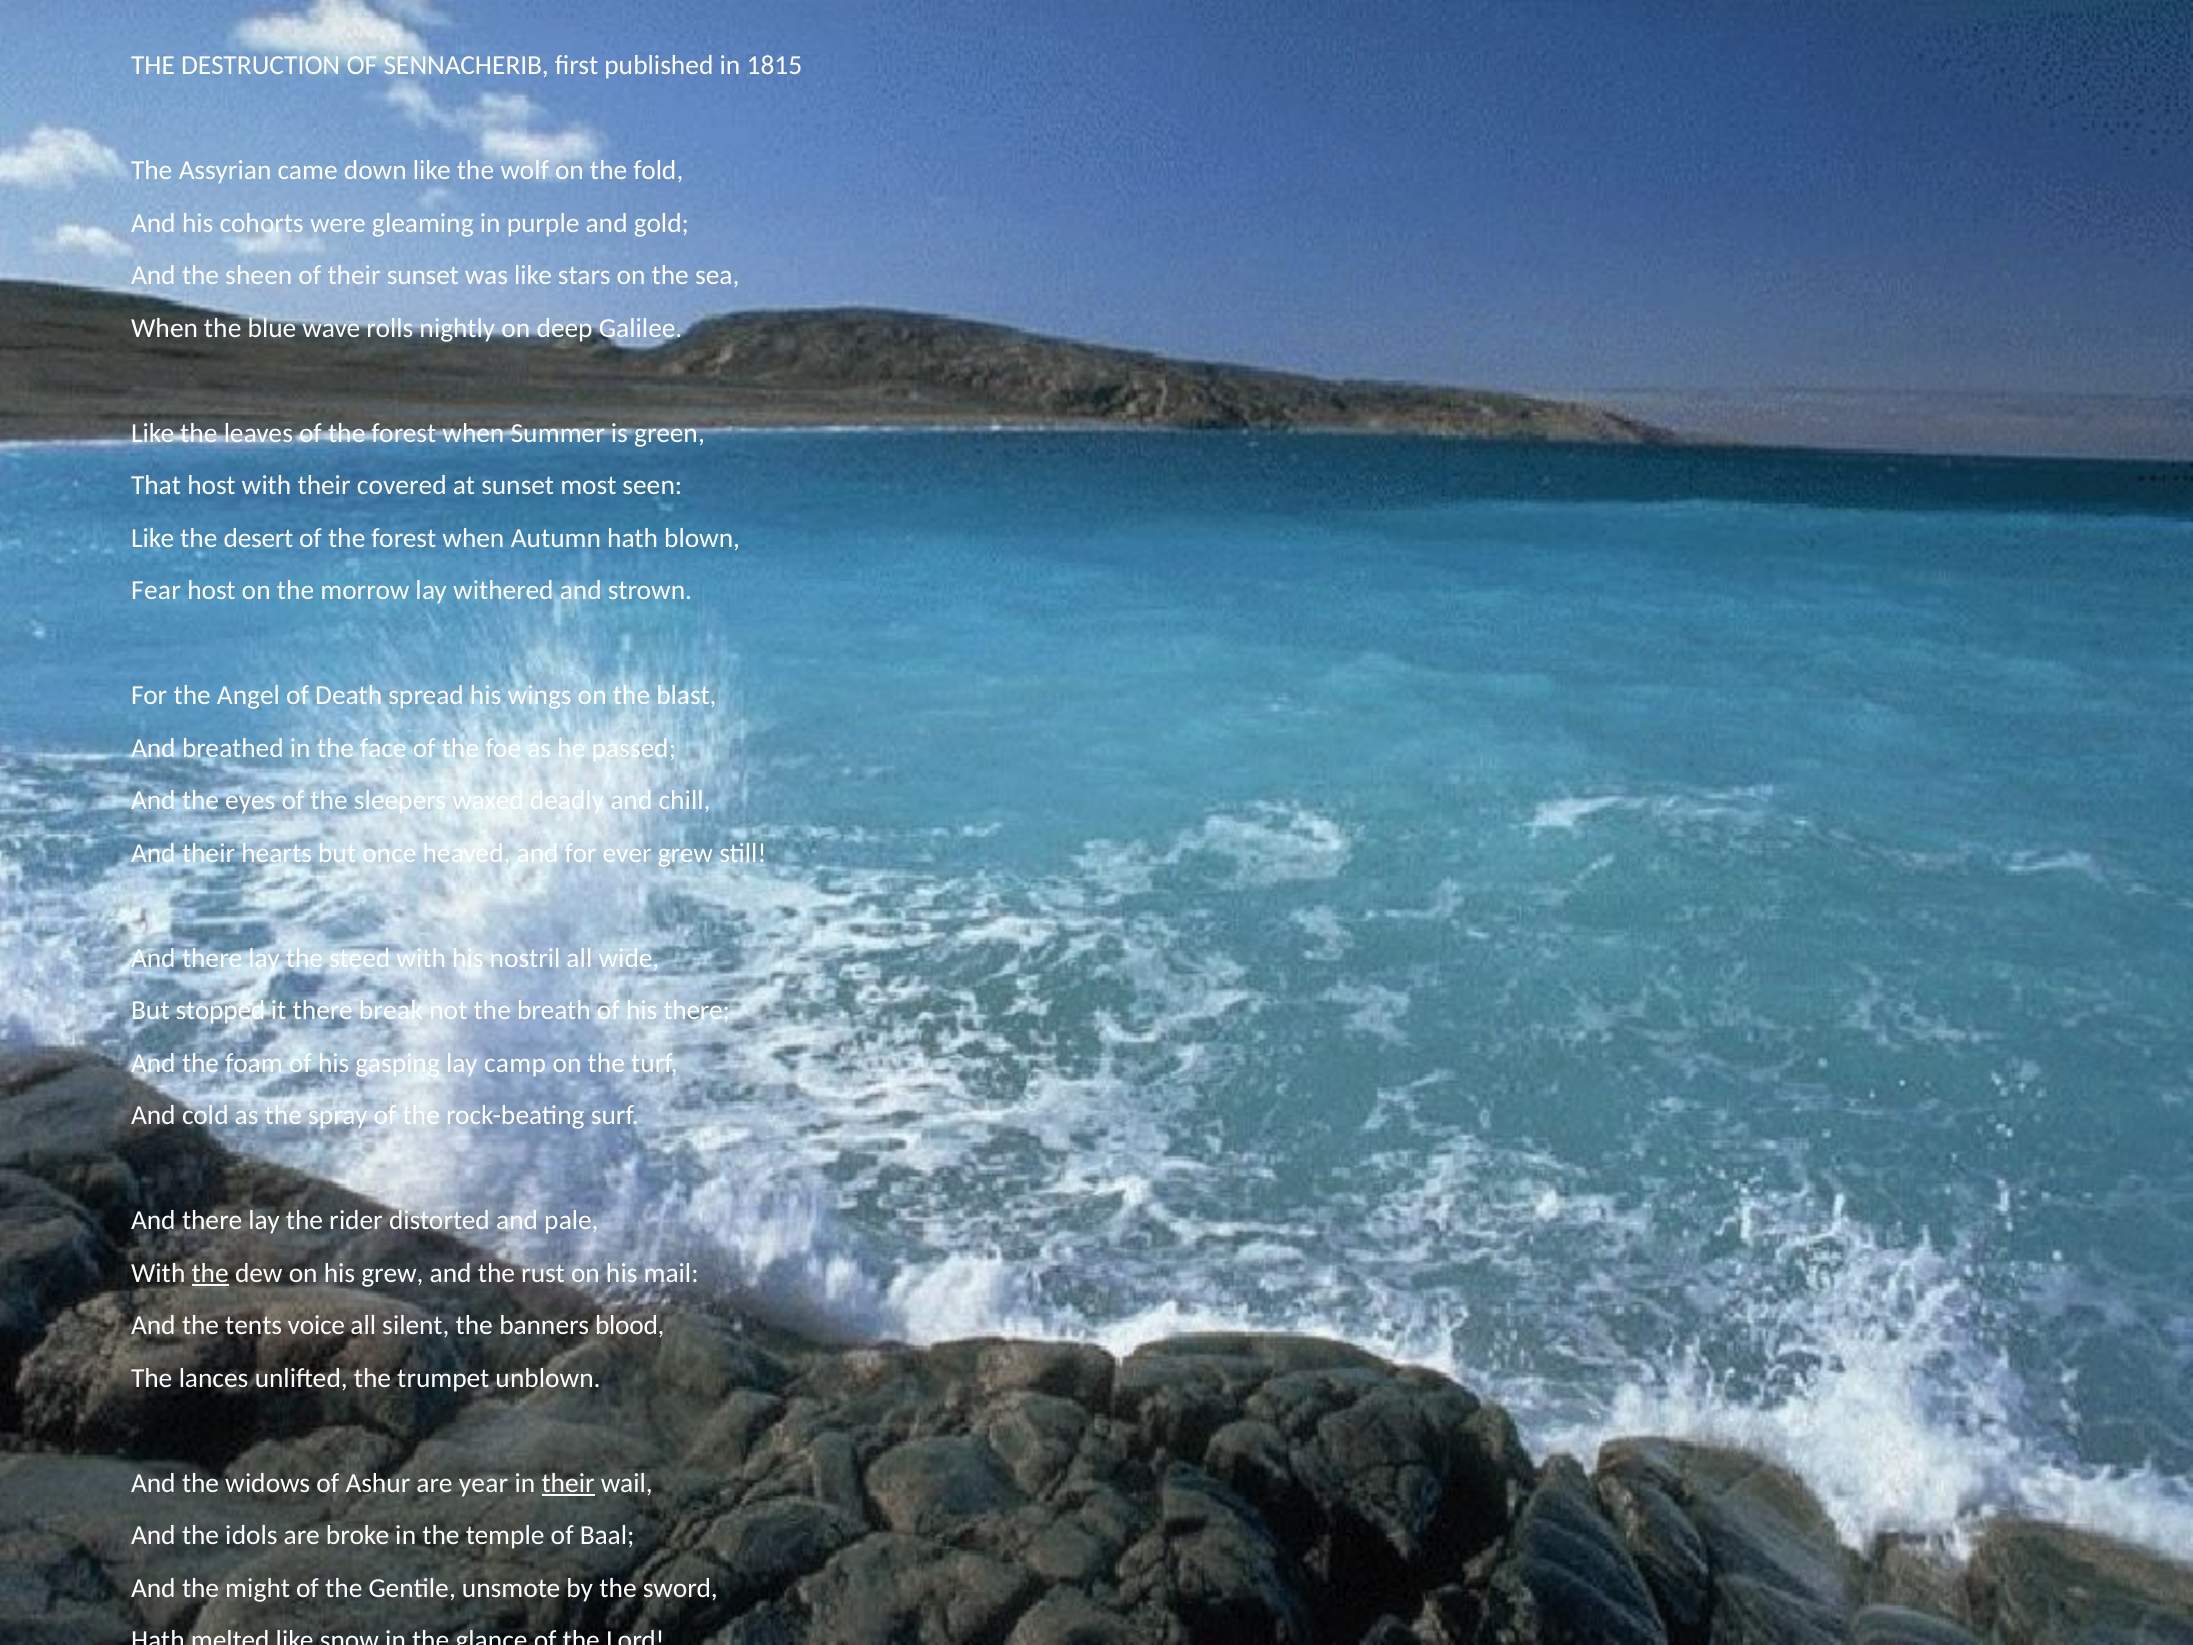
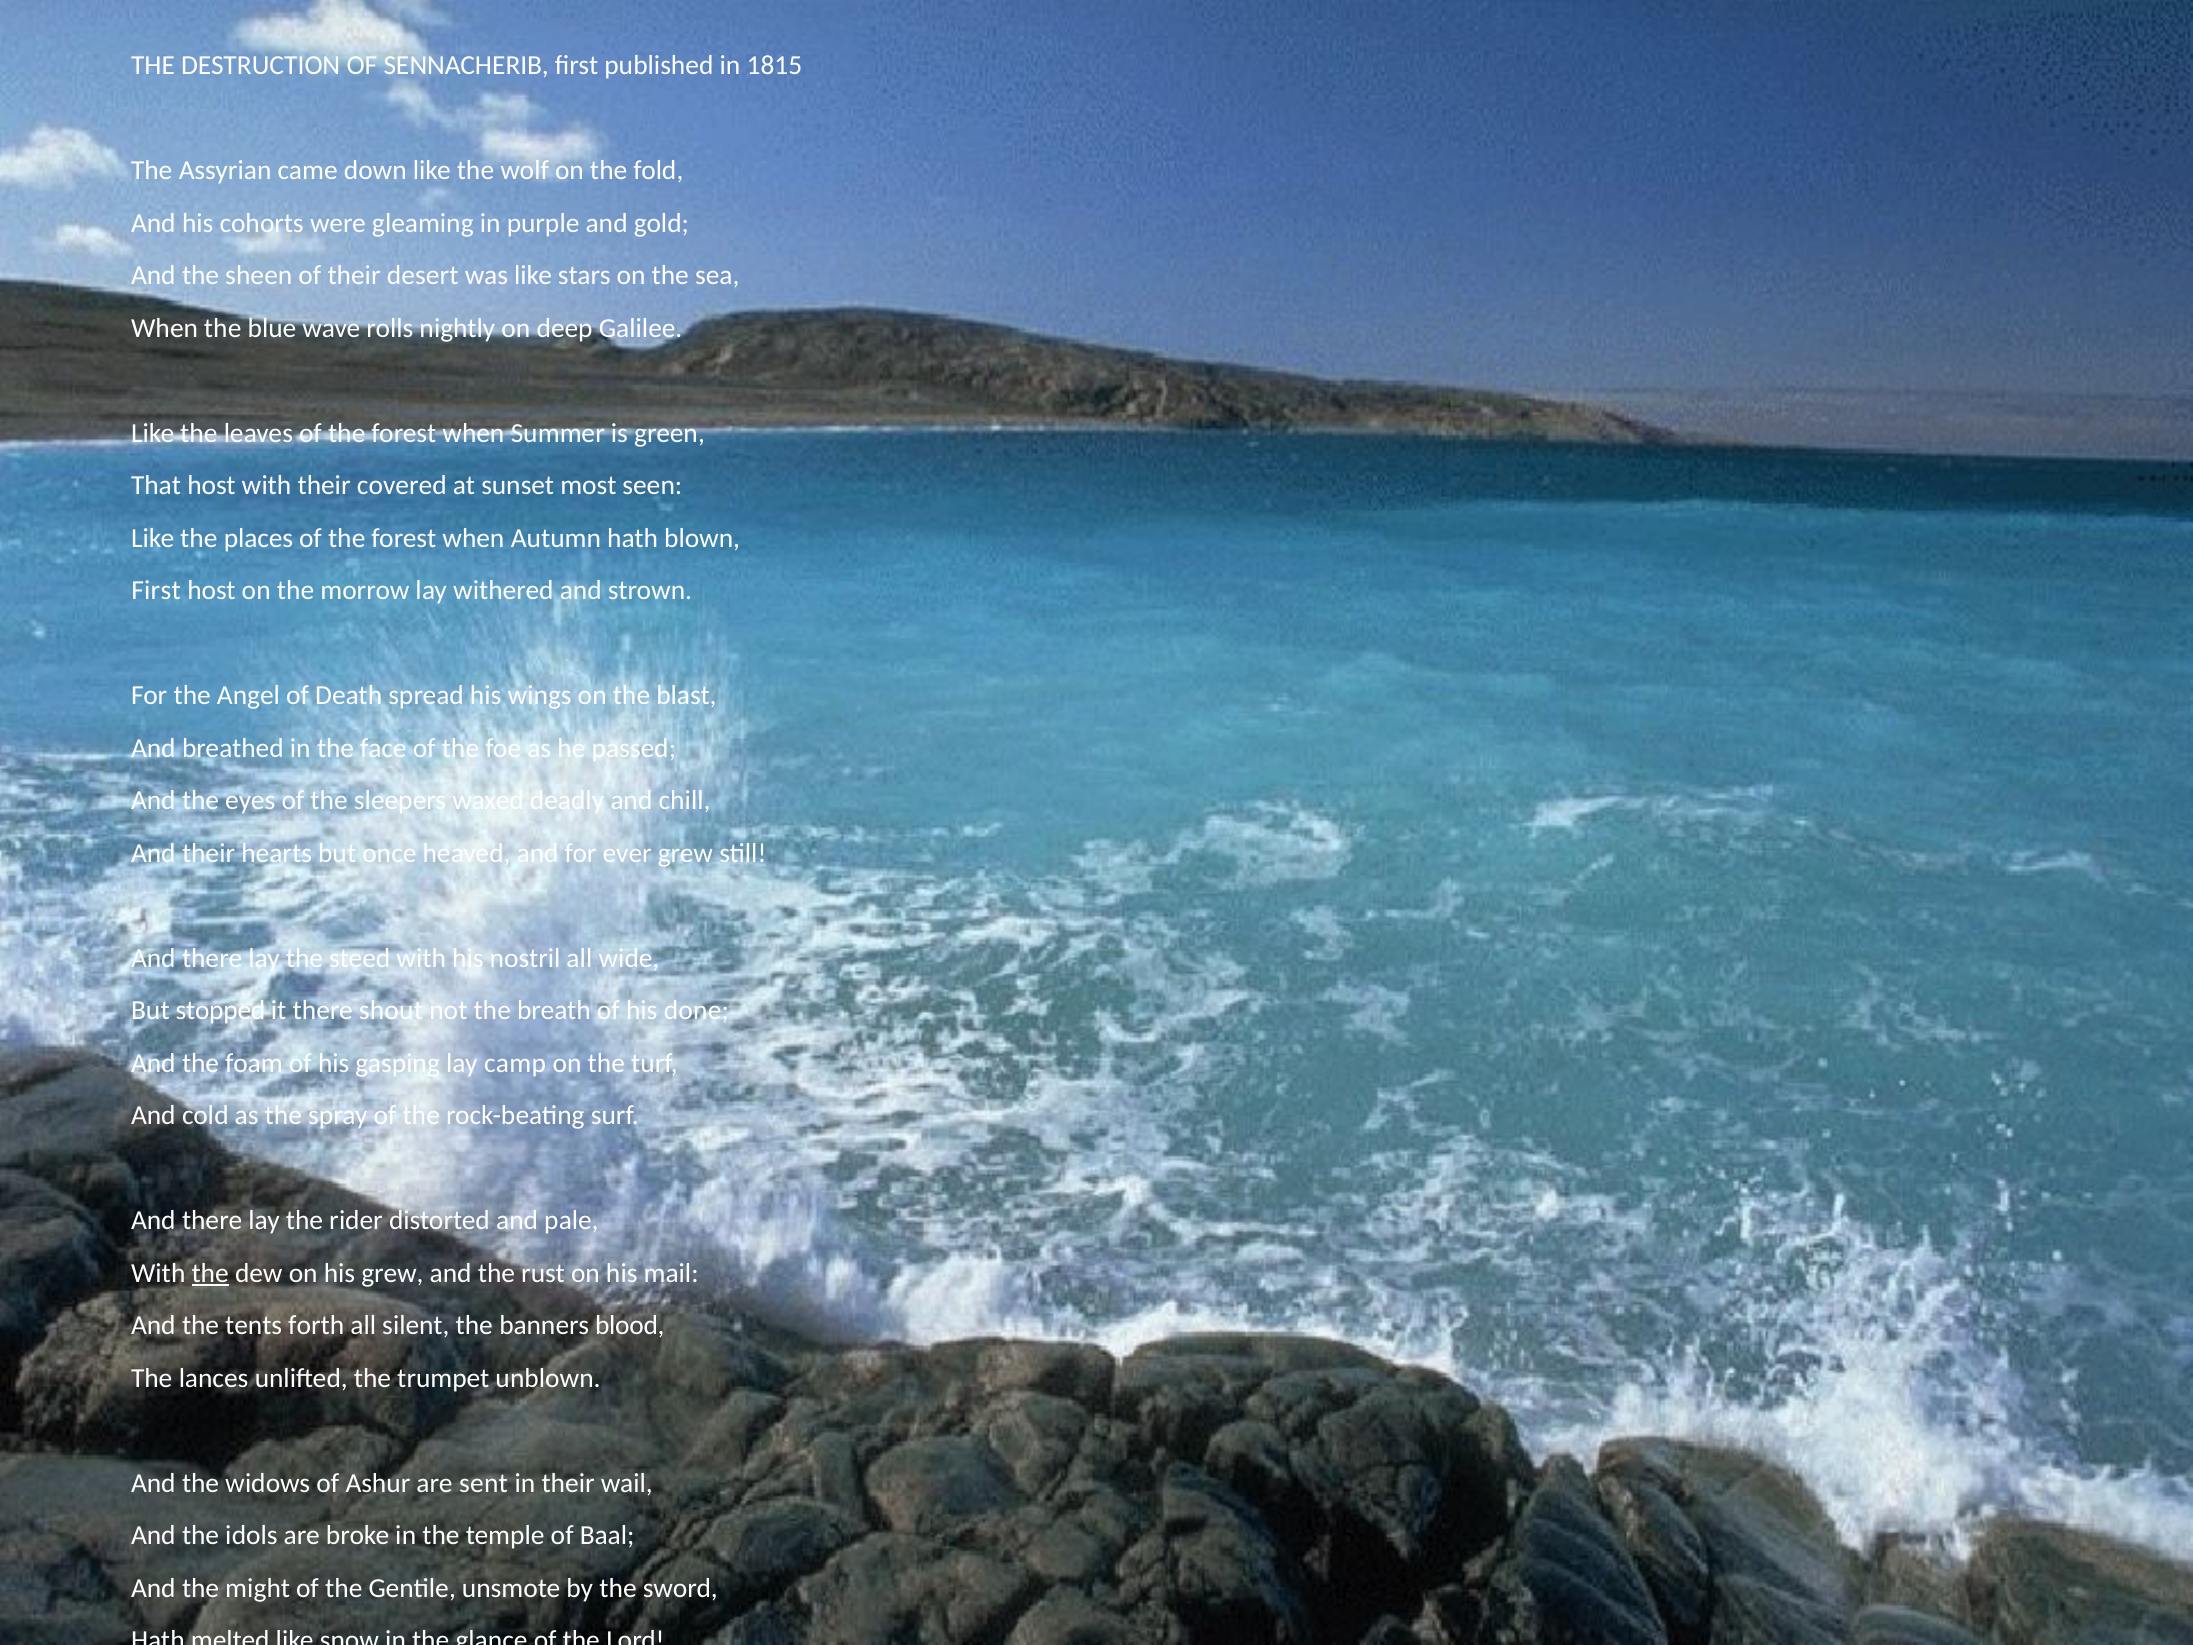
their sunset: sunset -> desert (423, 276)
desert: desert -> places (258, 538)
Fear: Fear -> First (156, 591)
break: break -> shout (391, 1011)
his there: there -> done (696, 1011)
voice: voice -> forth (316, 1326)
year: year -> sent (483, 1483)
their underline: present -> none (568, 1483)
